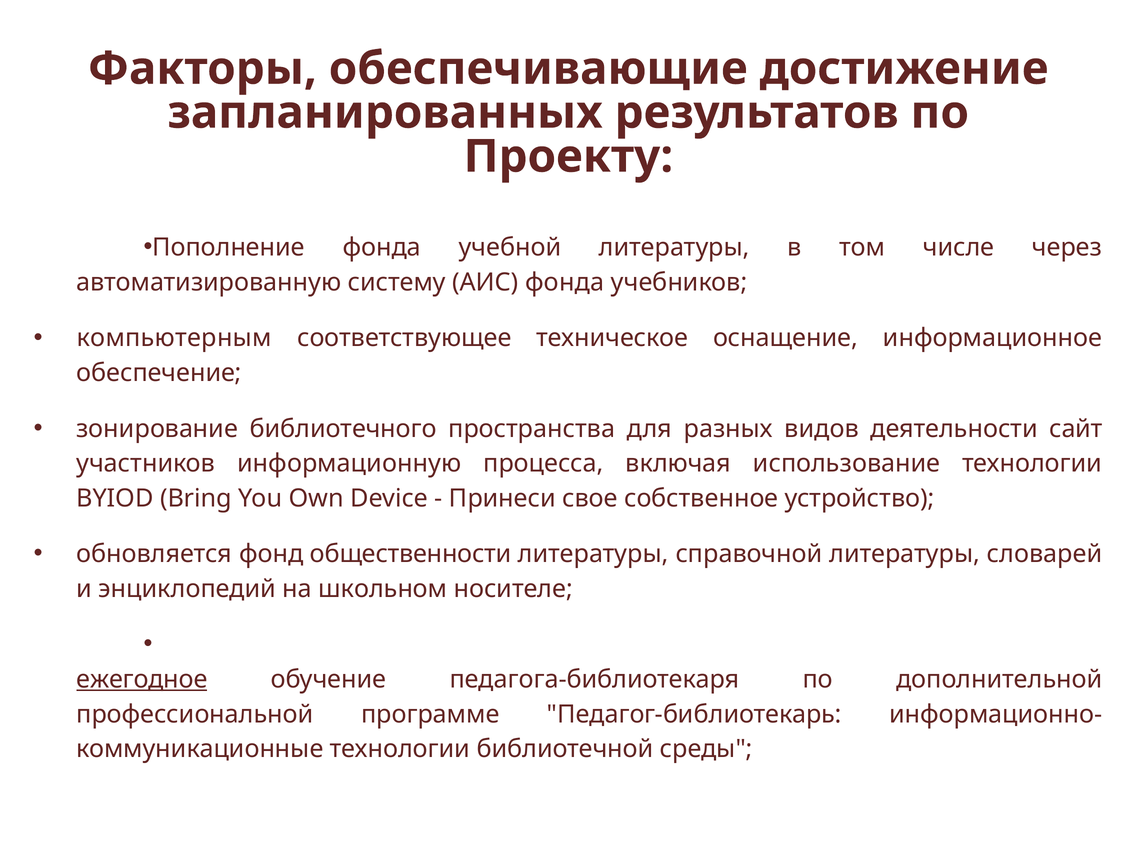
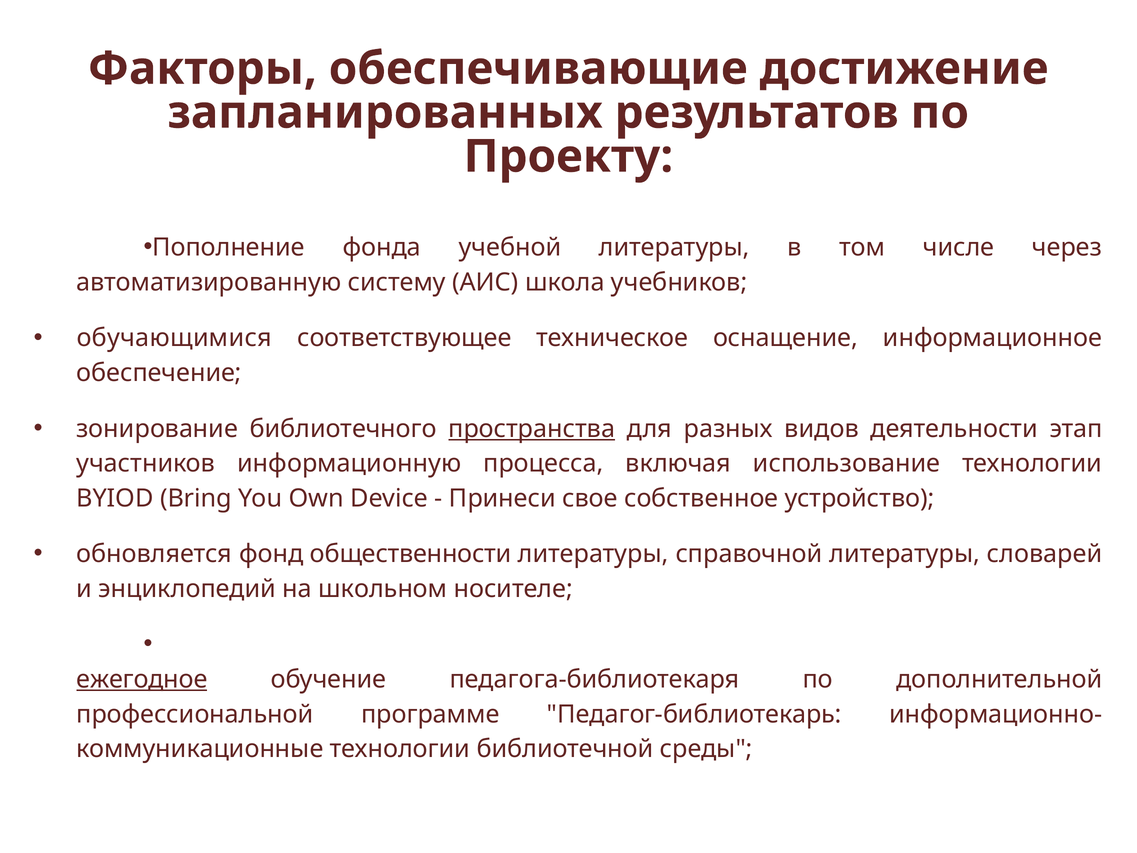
АИС фонда: фонда -> школа (565, 282)
компьютерным: компьютерным -> обучающимися (174, 338)
пространства underline: none -> present (532, 429)
сайт: сайт -> этап (1076, 429)
